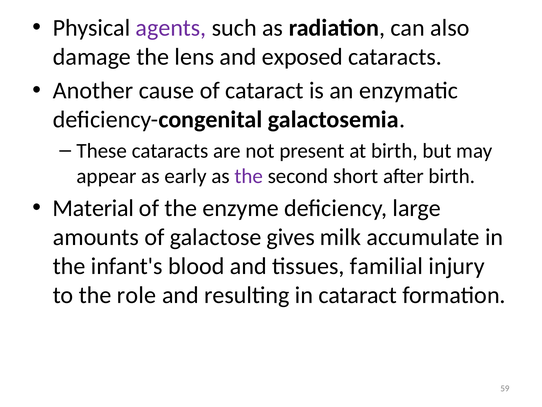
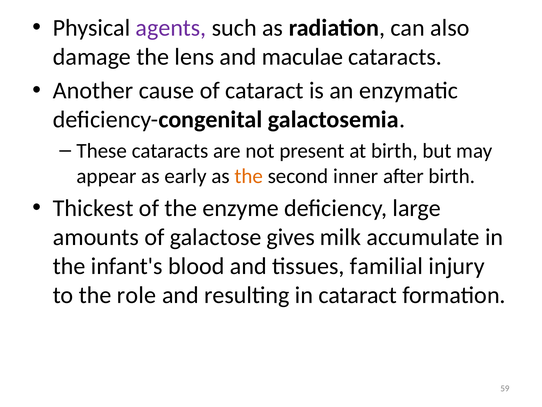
exposed: exposed -> maculae (302, 57)
the colour: purple -> orange (249, 176)
short: short -> inner (356, 176)
Material: Material -> Thickest (93, 208)
